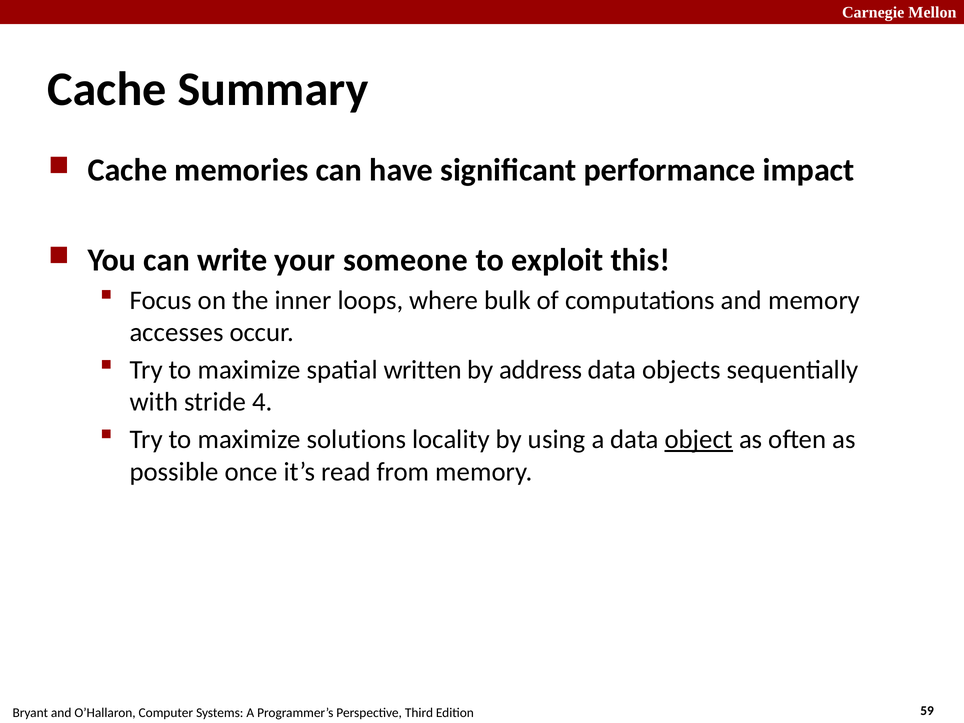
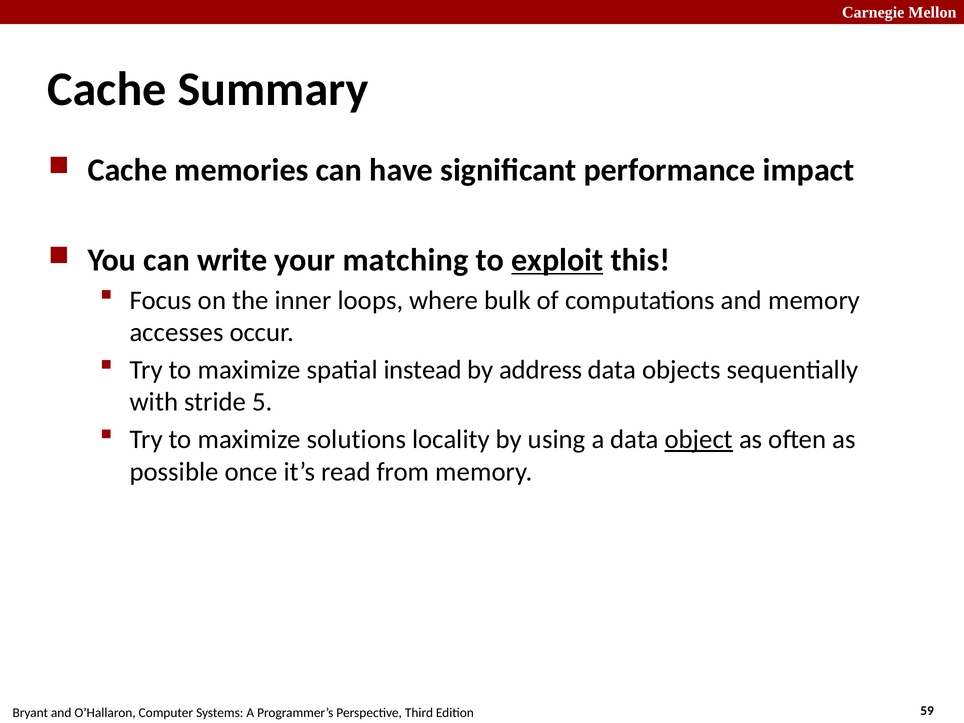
someone: someone -> matching (406, 260)
exploit underline: none -> present (557, 260)
written: written -> instead (423, 370)
4: 4 -> 5 (262, 402)
